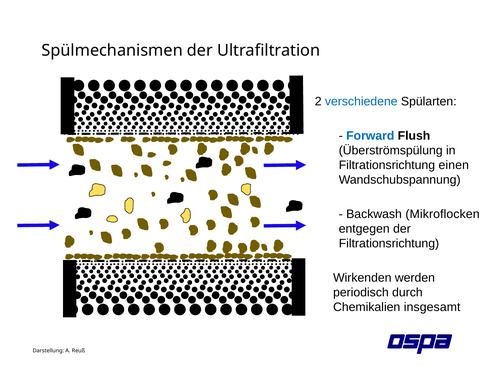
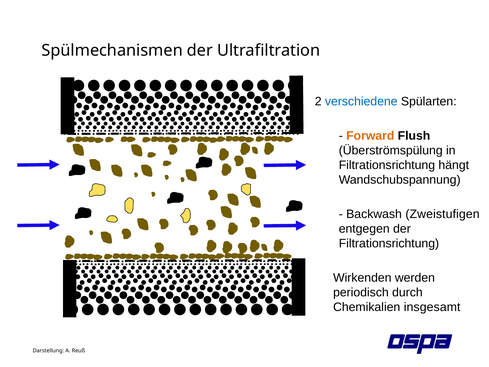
Forward colour: blue -> orange (370, 136)
einen: einen -> hängt (454, 165)
Mikroflocken: Mikroflocken -> Zweistufigen (443, 214)
